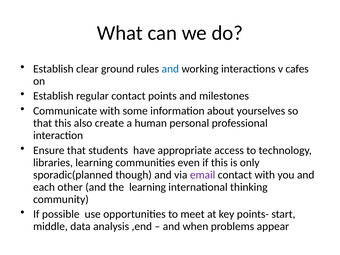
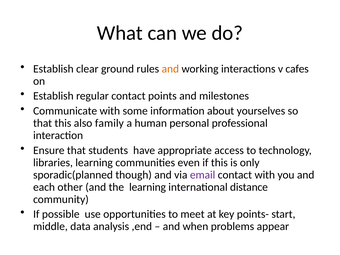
and colour: blue -> orange (170, 69)
create: create -> family (109, 123)
thinking: thinking -> distance (249, 187)
